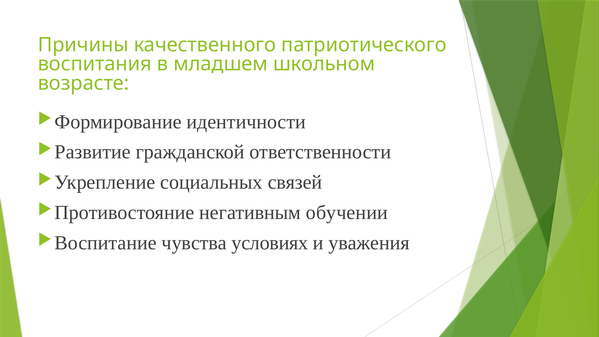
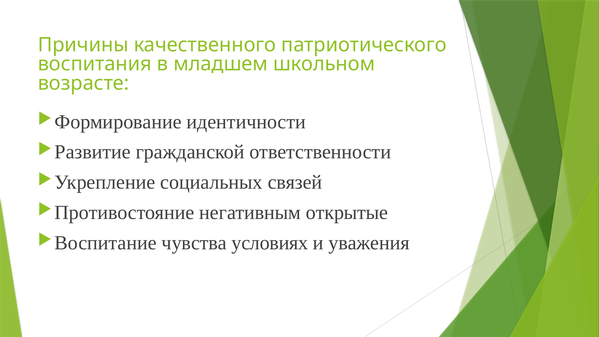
обучении: обучении -> открытые (347, 212)
